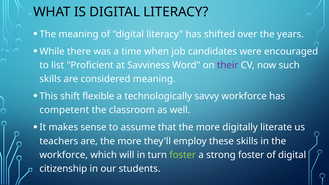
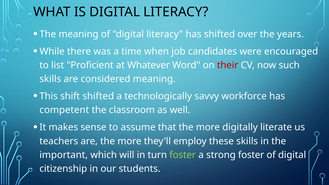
Savviness: Savviness -> Whatever (149, 65)
their colour: purple -> red (228, 65)
shift flexible: flexible -> shifted (98, 96)
workforce: workforce -> important (64, 155)
